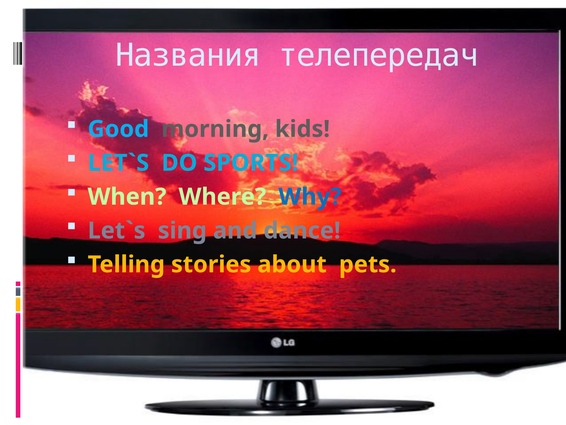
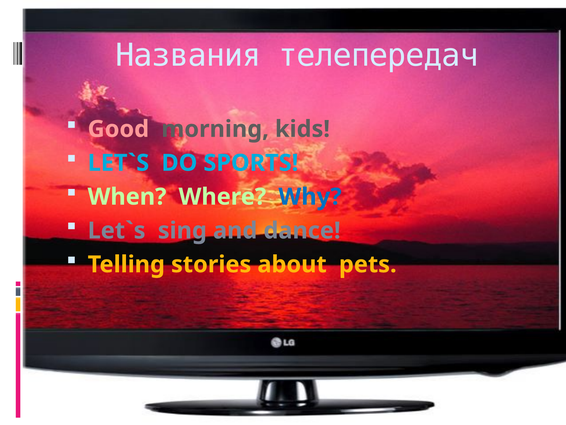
Good colour: light blue -> pink (118, 129)
